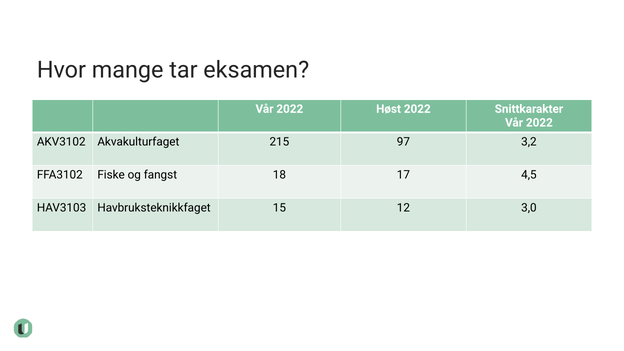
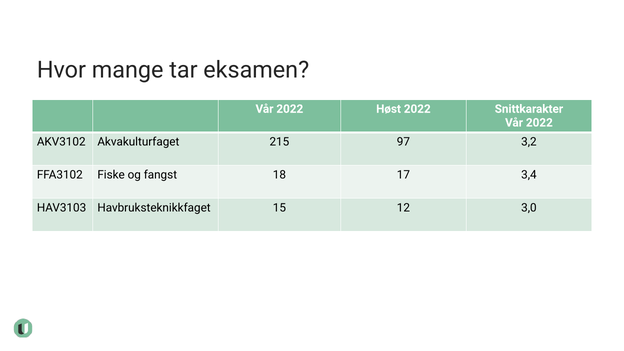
4,5: 4,5 -> 3,4 (529, 175)
